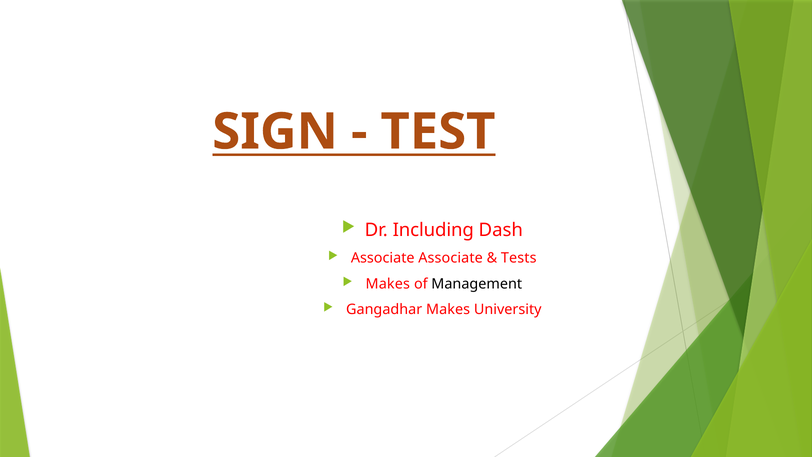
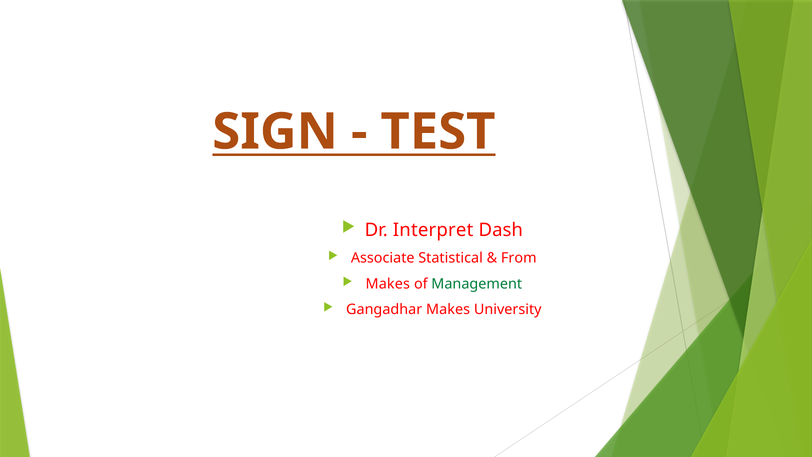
Including: Including -> Interpret (433, 230)
Associate Associate: Associate -> Statistical (451, 258)
Tests: Tests -> From (519, 258)
Management colour: black -> green (477, 284)
